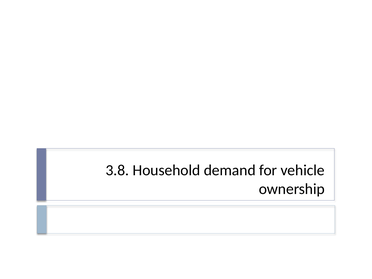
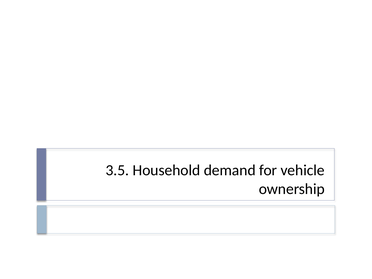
3.8: 3.8 -> 3.5 (117, 170)
